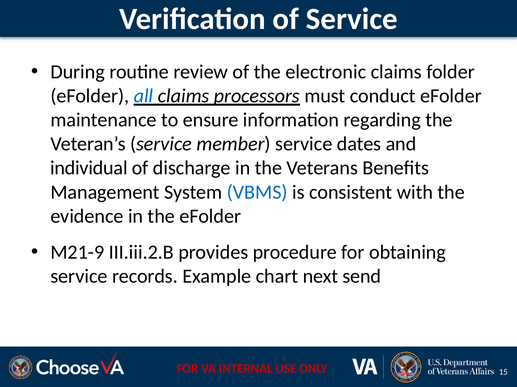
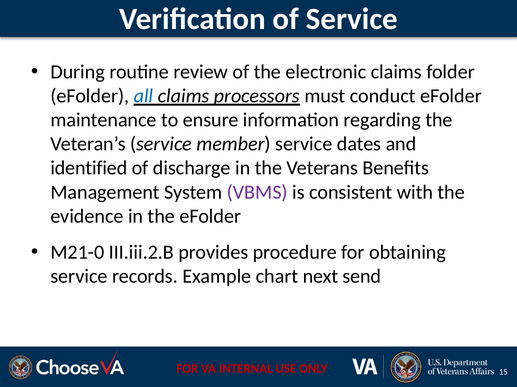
individual: individual -> identified (89, 168)
VBMS colour: blue -> purple (257, 192)
M21-9: M21-9 -> M21-0 (77, 253)
